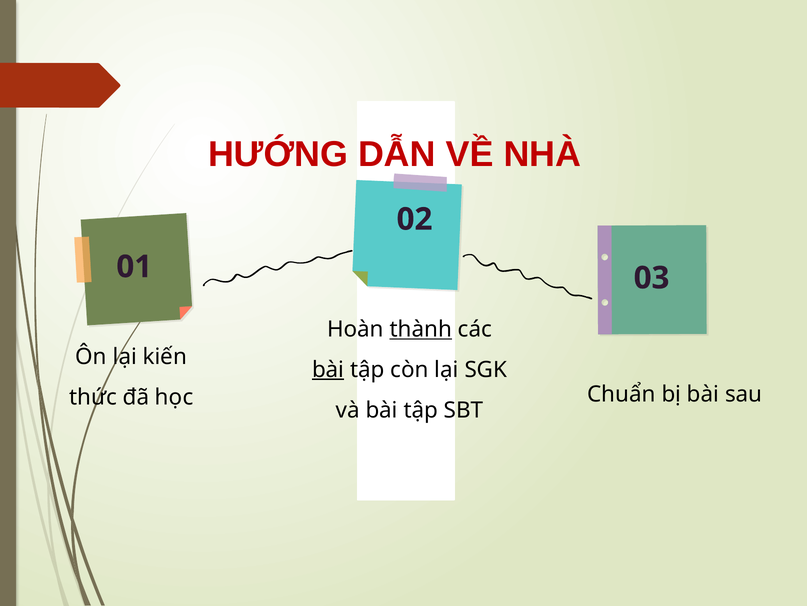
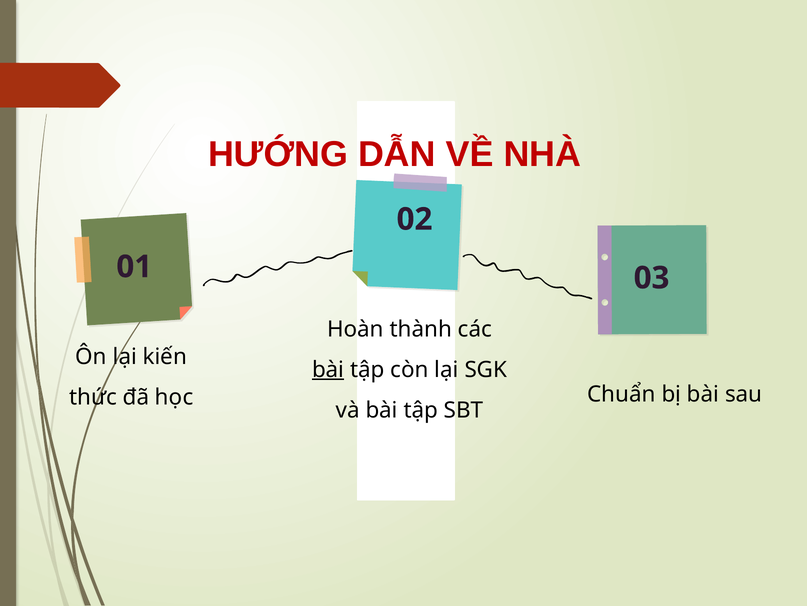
thành underline: present -> none (421, 329)
